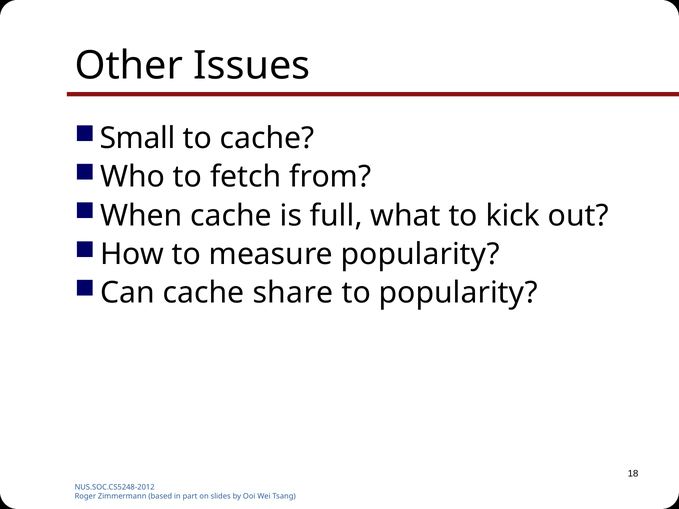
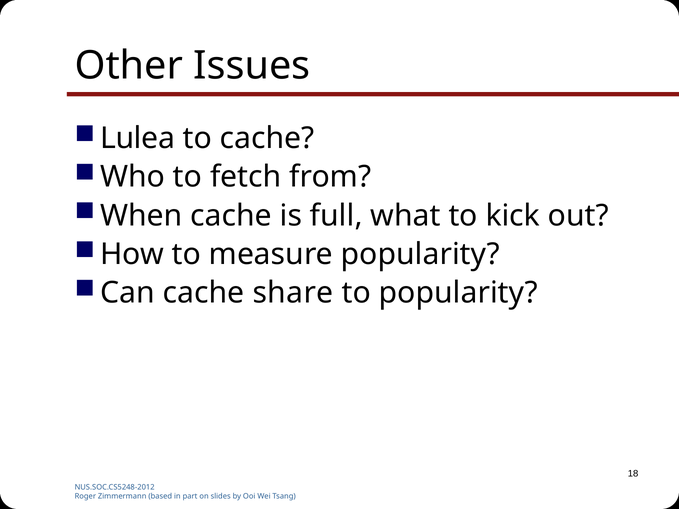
Small: Small -> Lulea (138, 138)
